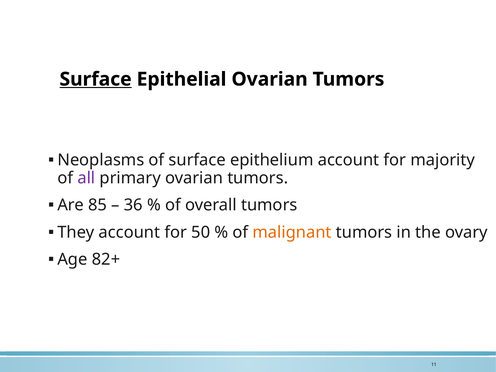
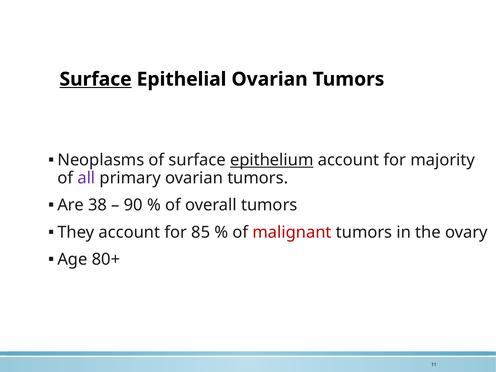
epithelium underline: none -> present (272, 160)
85: 85 -> 38 (98, 205)
36: 36 -> 90 (133, 205)
50: 50 -> 85 (201, 232)
malignant colour: orange -> red (292, 232)
82+: 82+ -> 80+ (106, 259)
